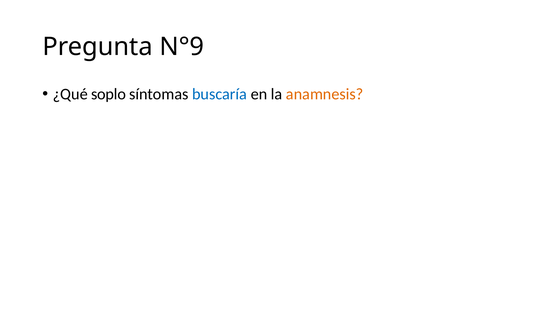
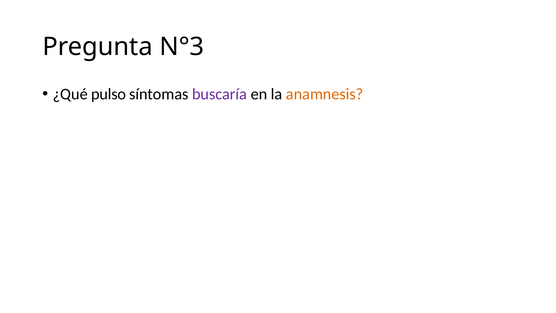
N°9: N°9 -> N°3 (182, 47)
soplo: soplo -> pulso (109, 94)
buscaría colour: blue -> purple (220, 94)
